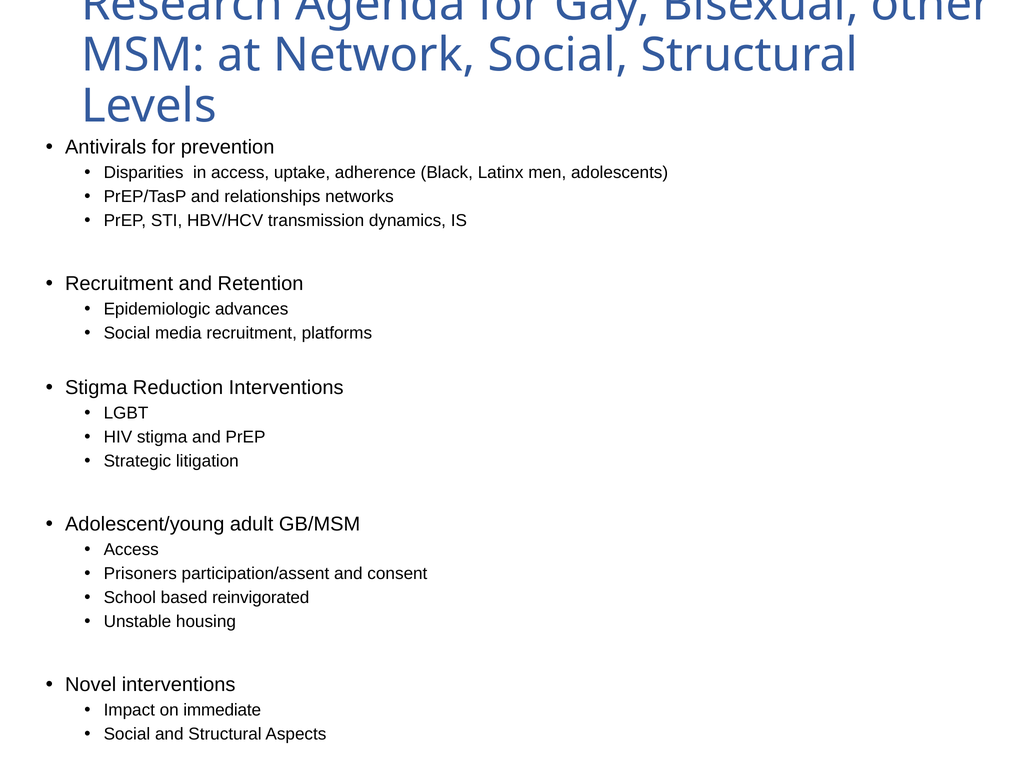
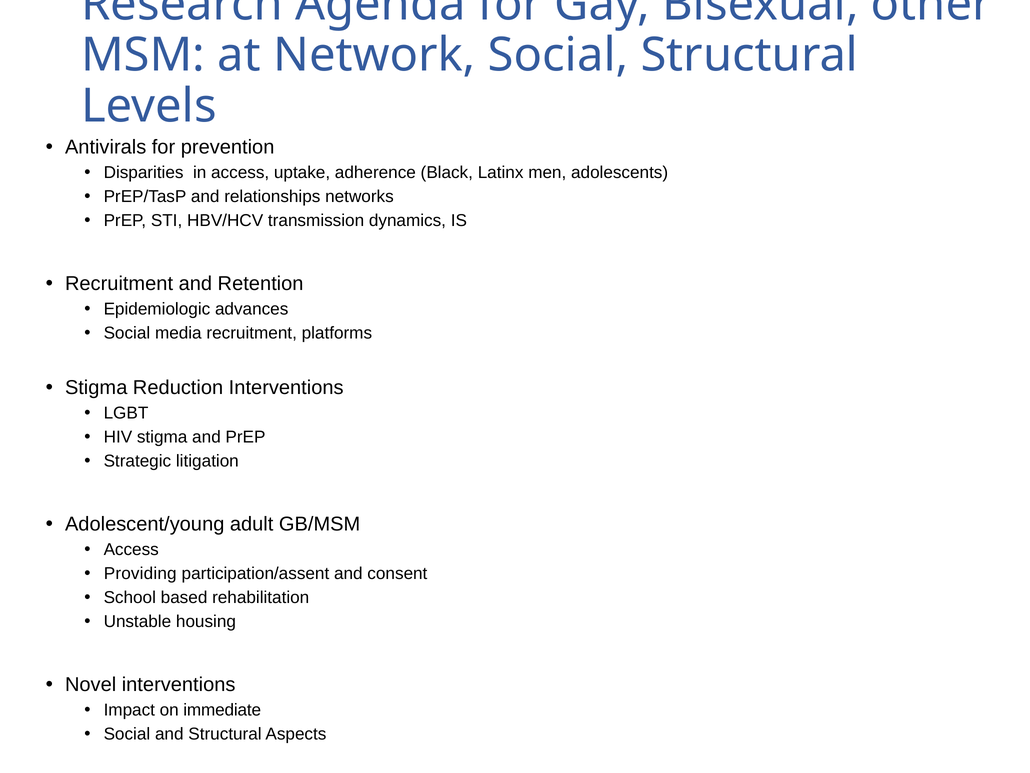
Prisoners: Prisoners -> Providing (140, 573)
reinvigorated: reinvigorated -> rehabilitation (261, 597)
